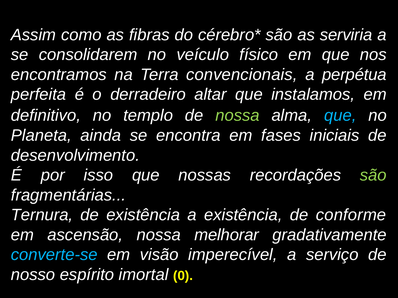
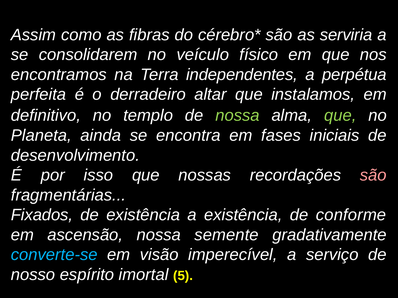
convencionais: convencionais -> independentes (242, 75)
que colour: light blue -> light green (340, 116)
são colour: light green -> pink (373, 176)
Ternura: Ternura -> Fixados (42, 215)
melhorar: melhorar -> semente (227, 235)
0: 0 -> 5 (183, 276)
